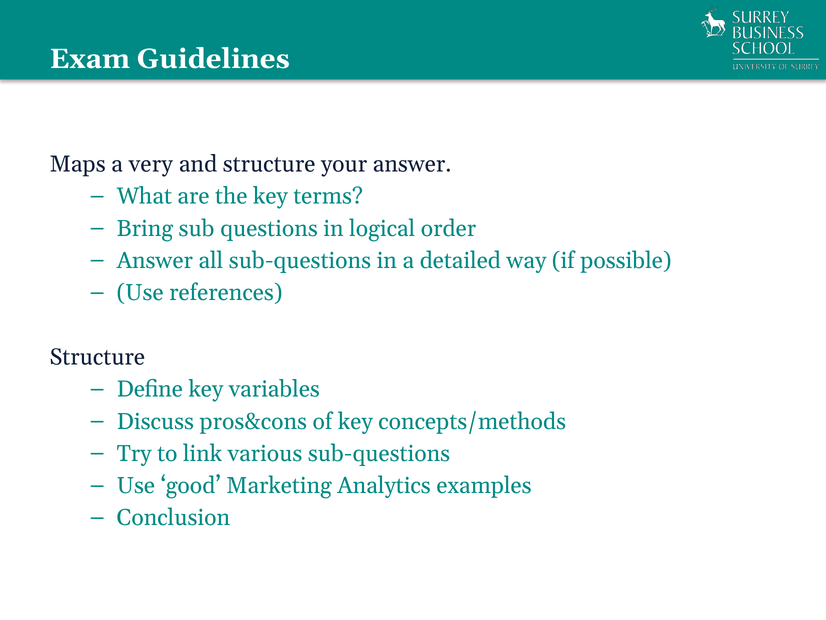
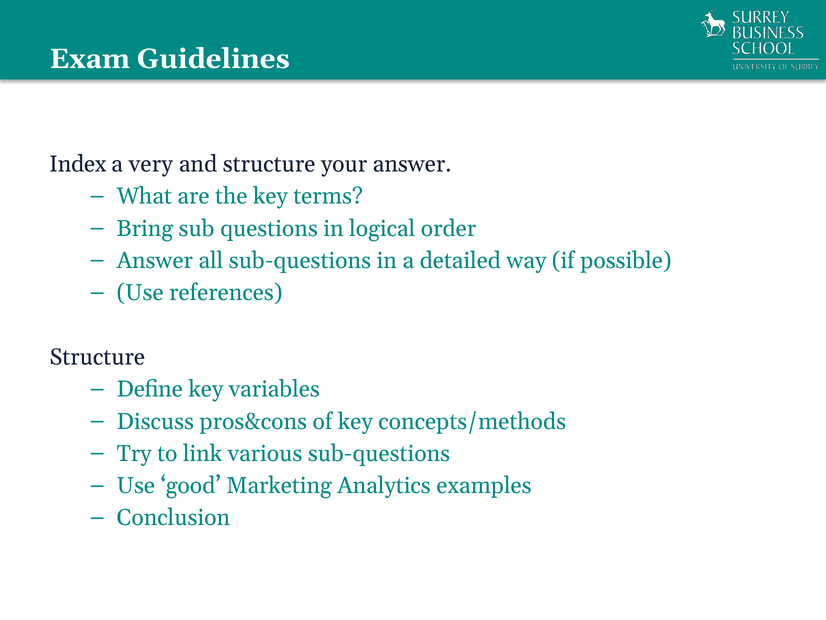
Maps: Maps -> Index (78, 164)
